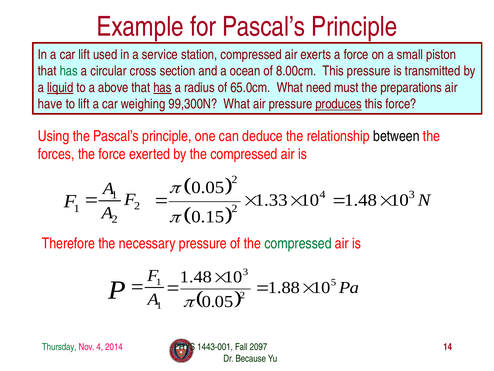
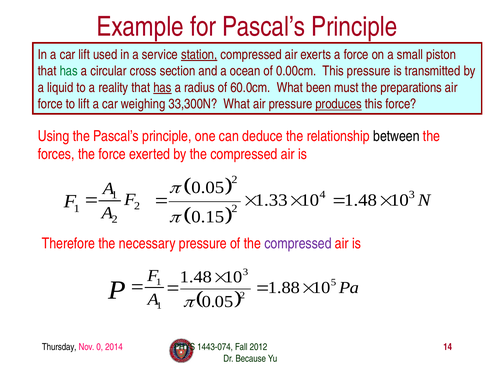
station underline: none -> present (199, 54)
8.00cm: 8.00cm -> 0.00cm (296, 71)
liquid underline: present -> none (60, 87)
above: above -> reality (113, 87)
65.0cm: 65.0cm -> 60.0cm (250, 87)
need: need -> been (319, 87)
have: have -> force (50, 104)
99,300N: 99,300N -> 33,300N (193, 104)
compressed colour: green -> purple (298, 243)
Thursday colour: green -> black (59, 346)
Nov 4: 4 -> 0 (100, 346)
1443-001: 1443-001 -> 1443-074 (215, 346)
2097: 2097 -> 2012 (258, 346)
